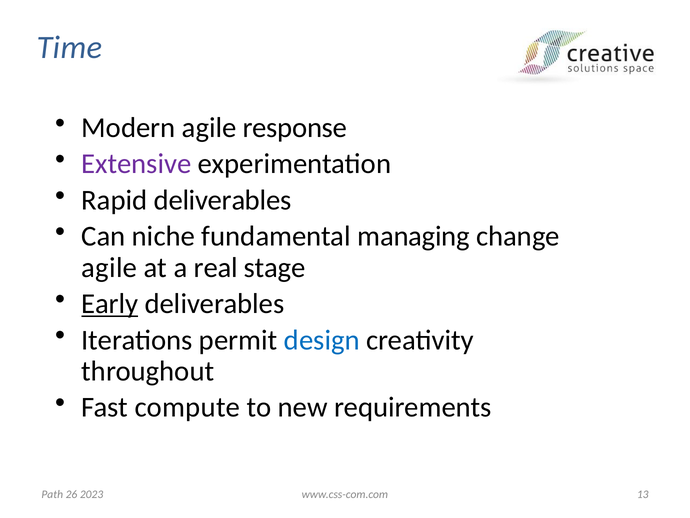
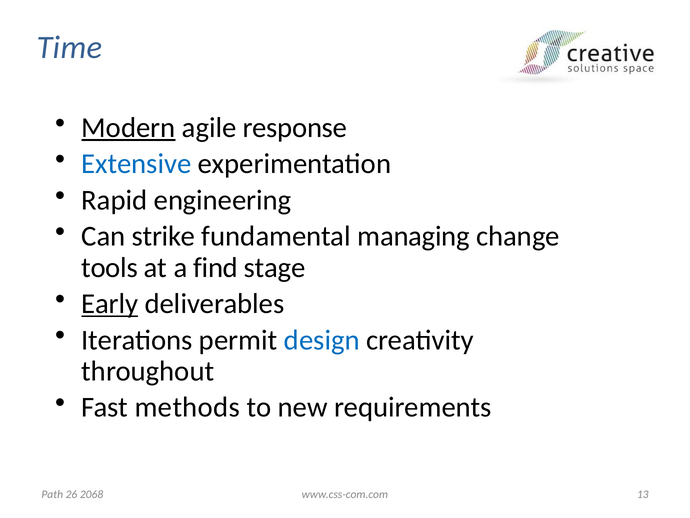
Modern underline: none -> present (128, 128)
Extensive colour: purple -> blue (136, 164)
Rapid deliverables: deliverables -> engineering (222, 200)
niche: niche -> strike (164, 236)
agile: agile -> tools (110, 267)
real: real -> find (216, 267)
compute: compute -> methods (187, 407)
2023: 2023 -> 2068 (92, 494)
